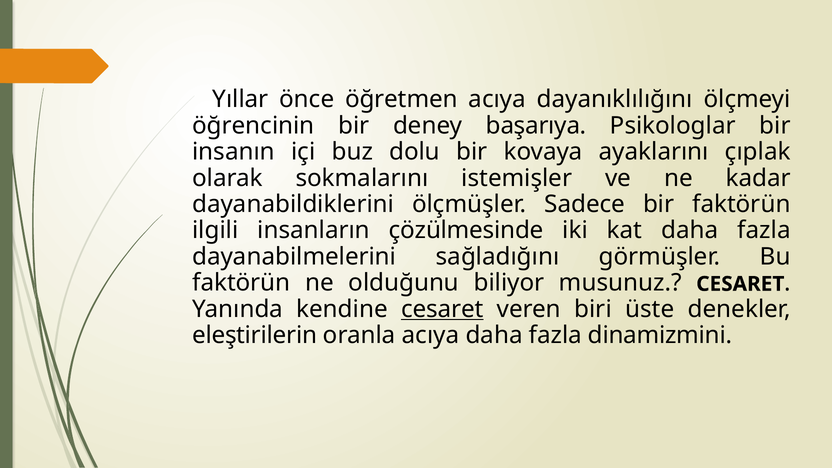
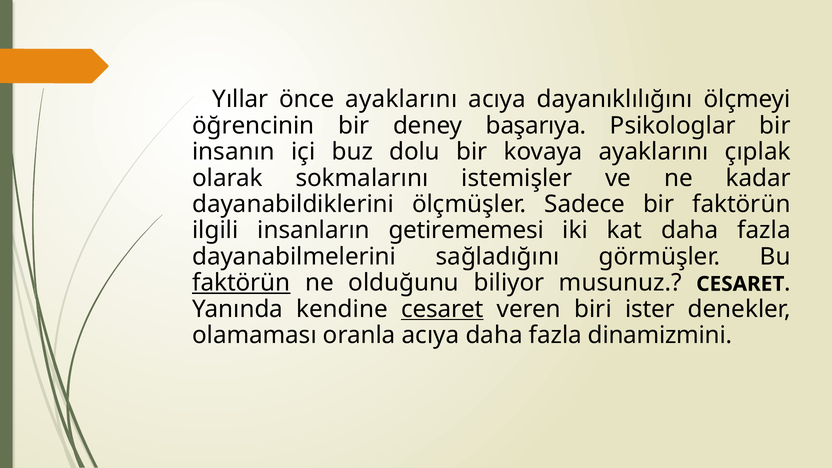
önce öğretmen: öğretmen -> ayaklarını (401, 99)
çözülmesinde: çözülmesinde -> getirememesi (466, 230)
faktörün underline: none -> present (241, 283)
üste: üste -> ister (650, 309)
eleştirilerin: eleştirilerin -> olamaması (254, 335)
